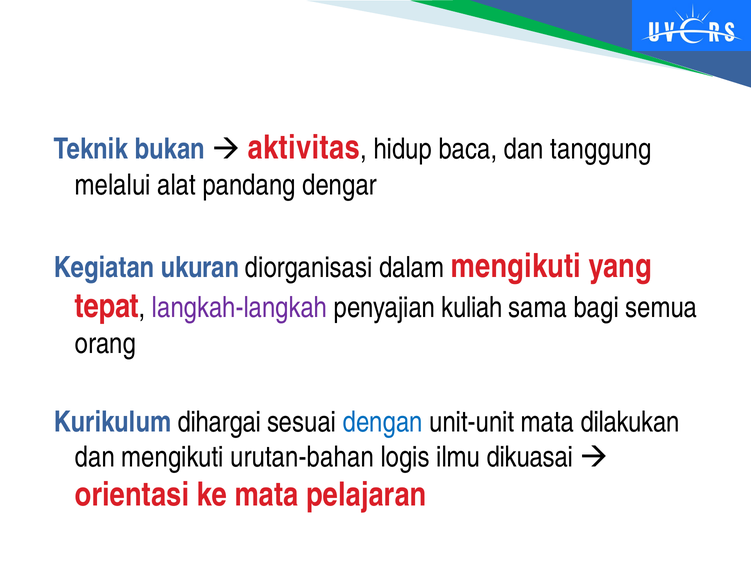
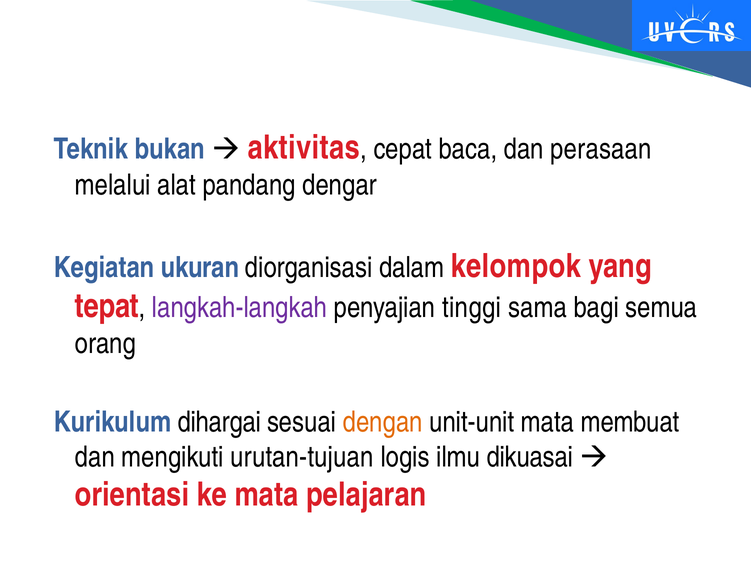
hidup: hidup -> cepat (403, 149)
tanggung: tanggung -> perasaan (601, 149)
dalam mengikuti: mengikuti -> kelompok (516, 266)
kuliah: kuliah -> tinggi (472, 308)
dengan colour: blue -> orange (383, 422)
dilakukan: dilakukan -> membuat (630, 422)
urutan-bahan: urutan-bahan -> urutan-tujuan (302, 457)
